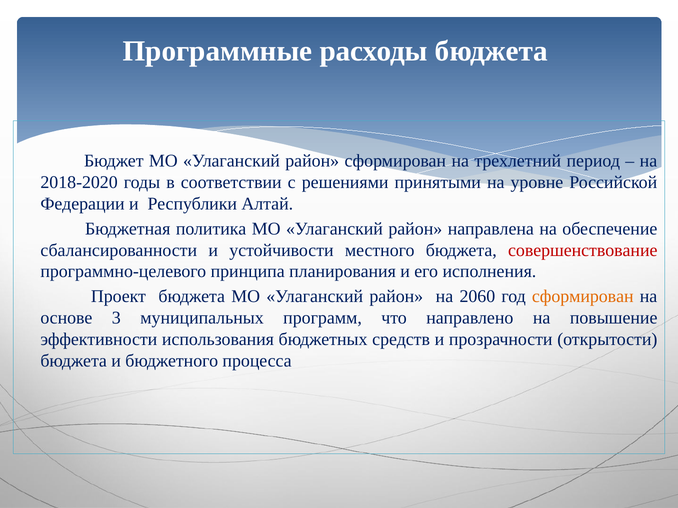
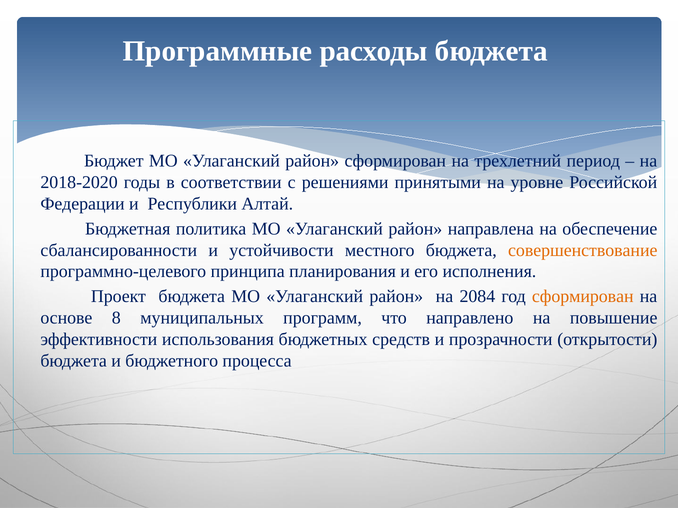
совершенствование colour: red -> orange (583, 250)
2060: 2060 -> 2084 (477, 297)
3: 3 -> 8 (116, 318)
